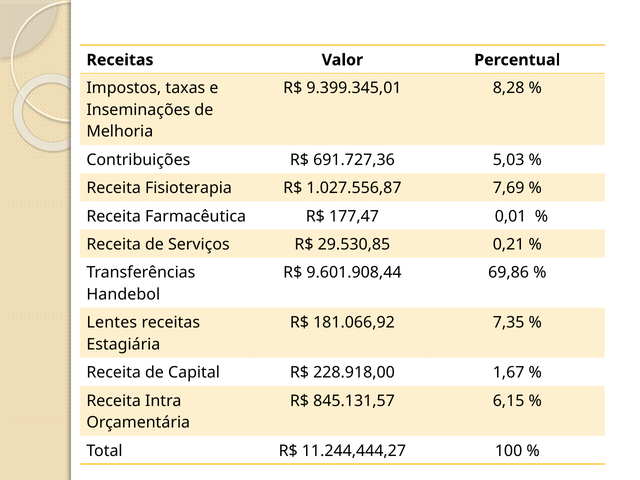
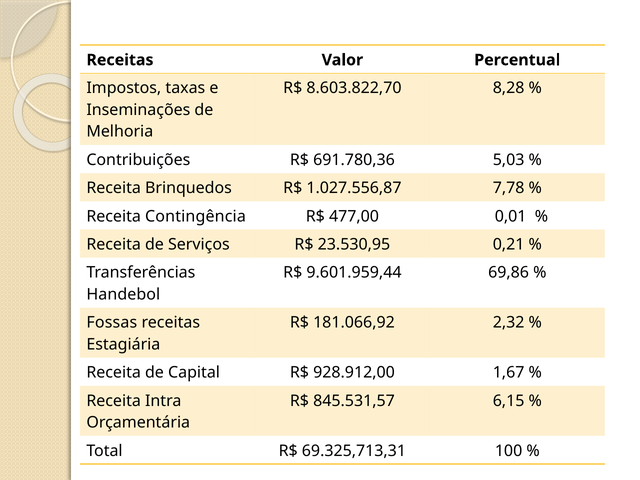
9.399.345,01: 9.399.345,01 -> 8.603.822,70 (354, 88)
691.727,36: 691.727,36 -> 691.780,36 (354, 160)
Fisioterapia: Fisioterapia -> Brinquedos (188, 188)
7,69: 7,69 -> 7,78 (509, 188)
Farmacêutica: Farmacêutica -> Contingência (195, 216)
177,47: 177,47 -> 477,00 (354, 216)
29.530,85: 29.530,85 -> 23.530,95 (354, 244)
9.601.908,44: 9.601.908,44 -> 9.601.959,44 (354, 273)
Lentes: Lentes -> Fossas (112, 323)
7,35: 7,35 -> 2,32 (509, 323)
228.918,00: 228.918,00 -> 928.912,00 (354, 373)
845.131,57: 845.131,57 -> 845.531,57 (354, 401)
11.244,444,27: 11.244,444,27 -> 69.325,713,31 (354, 451)
